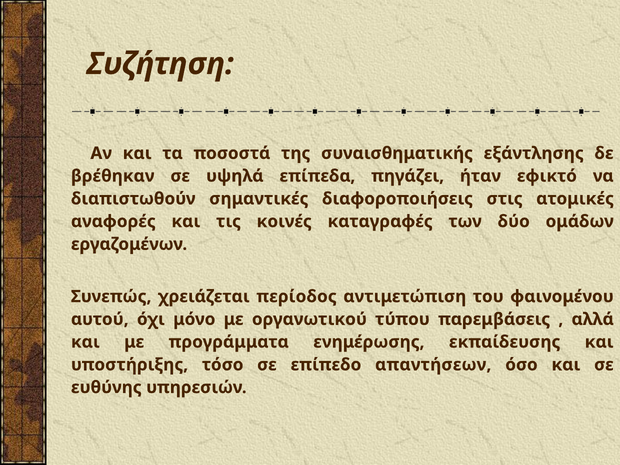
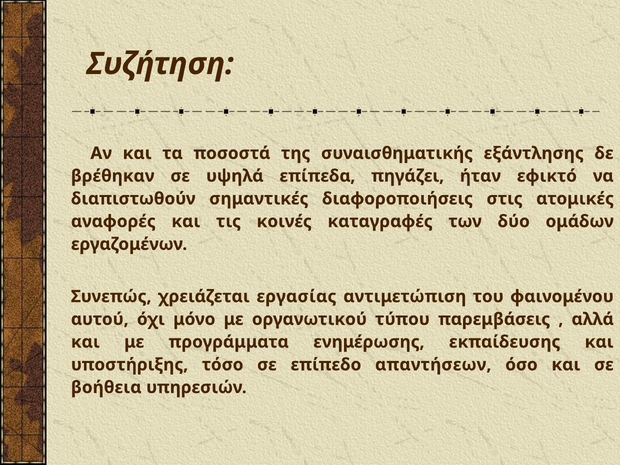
περίοδος: περίοδος -> εργασίας (296, 297)
ευθύνης: ευθύνης -> βοήθεια (106, 387)
